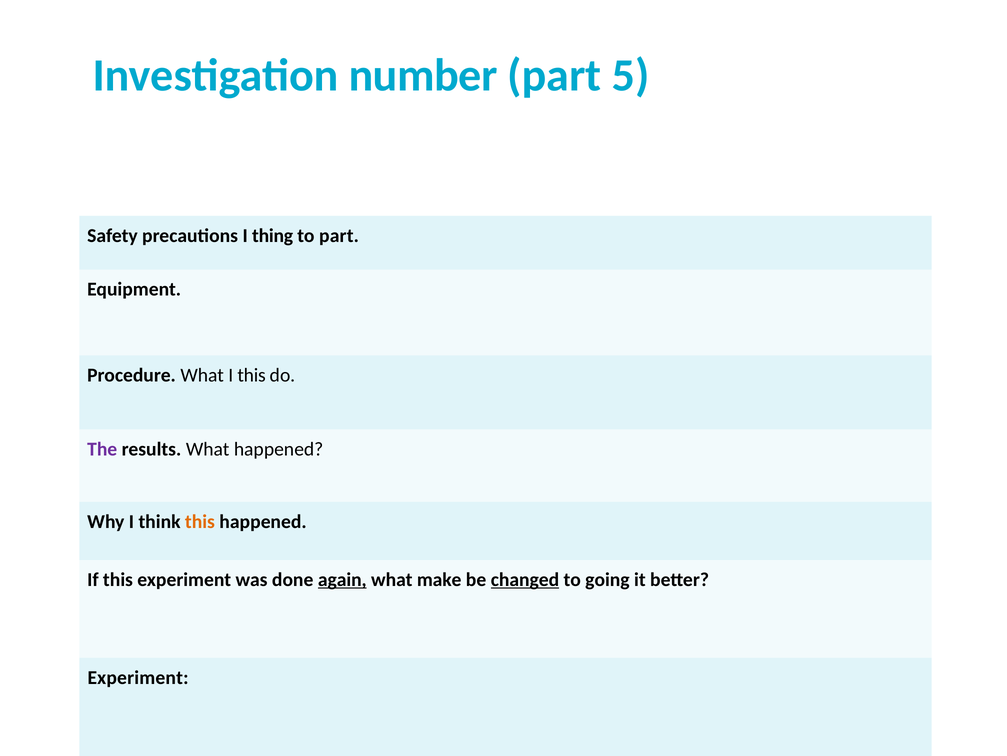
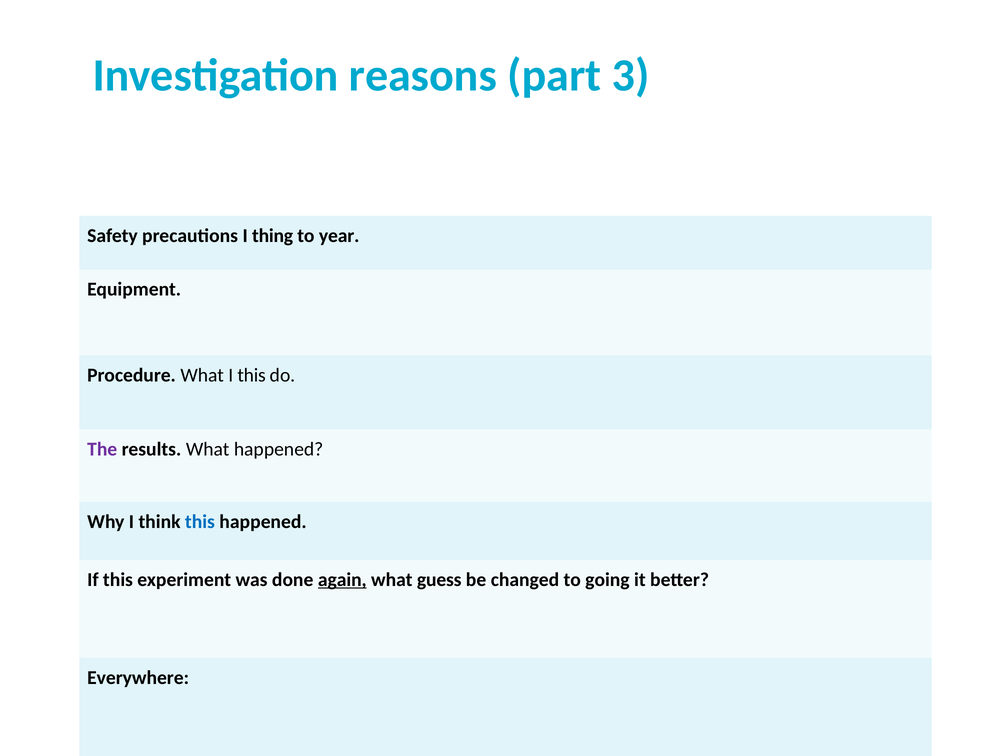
number: number -> reasons (423, 76)
5: 5 -> 3 (631, 76)
to part: part -> year (339, 235)
this colour: orange -> blue (200, 521)
make: make -> guess (439, 579)
changed underline: present -> none (525, 579)
Experiment: Experiment -> Everywhere (138, 677)
